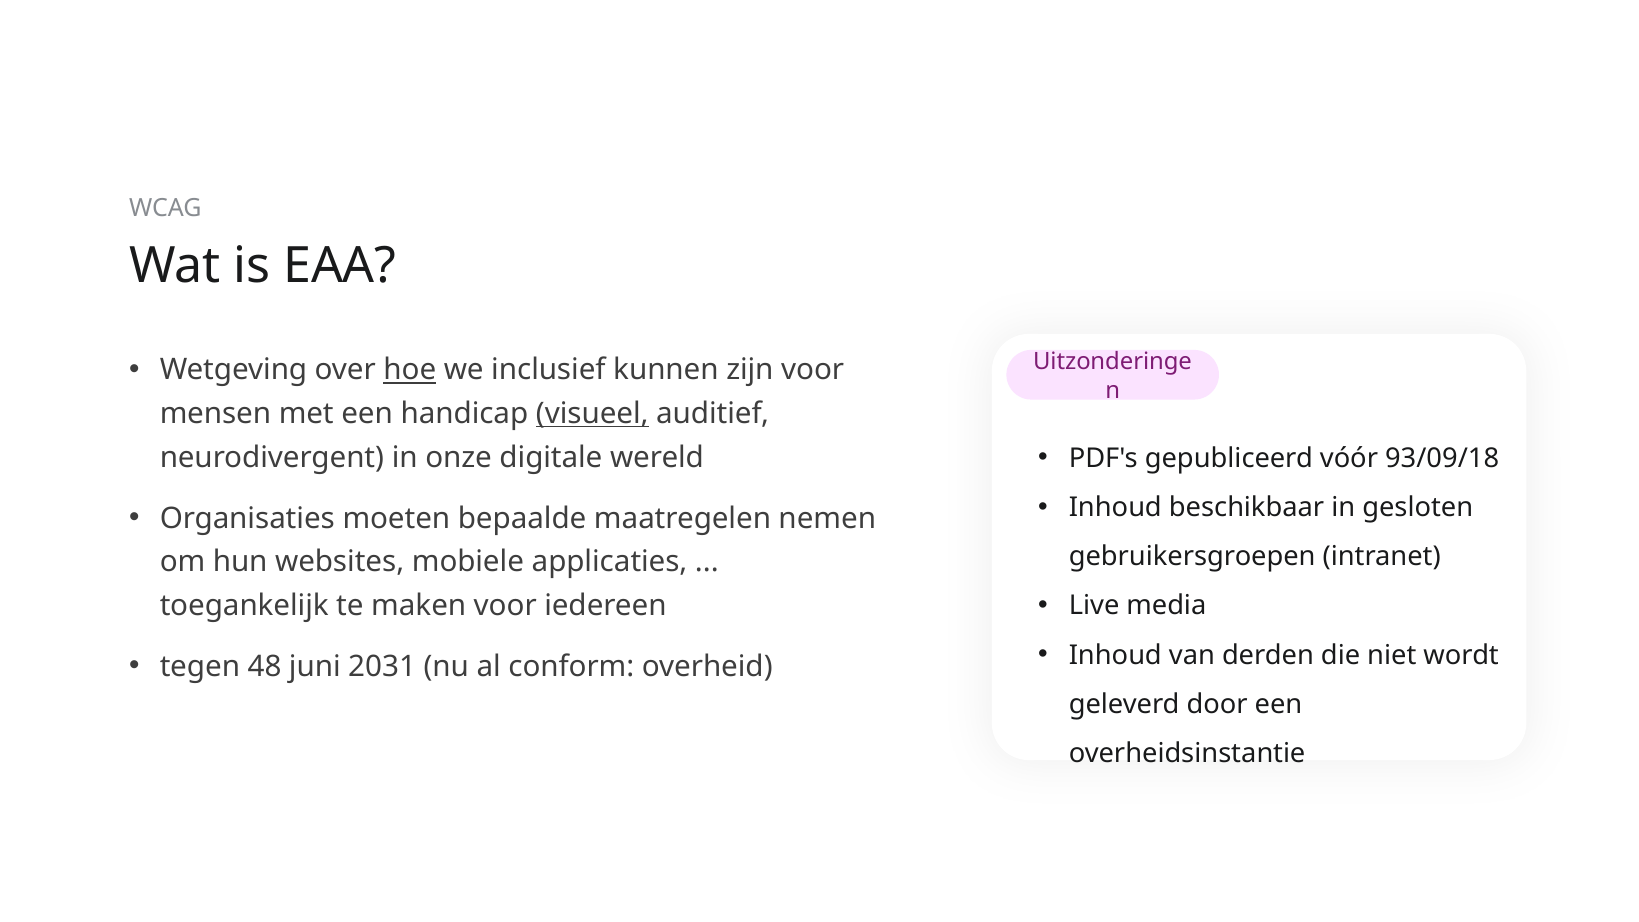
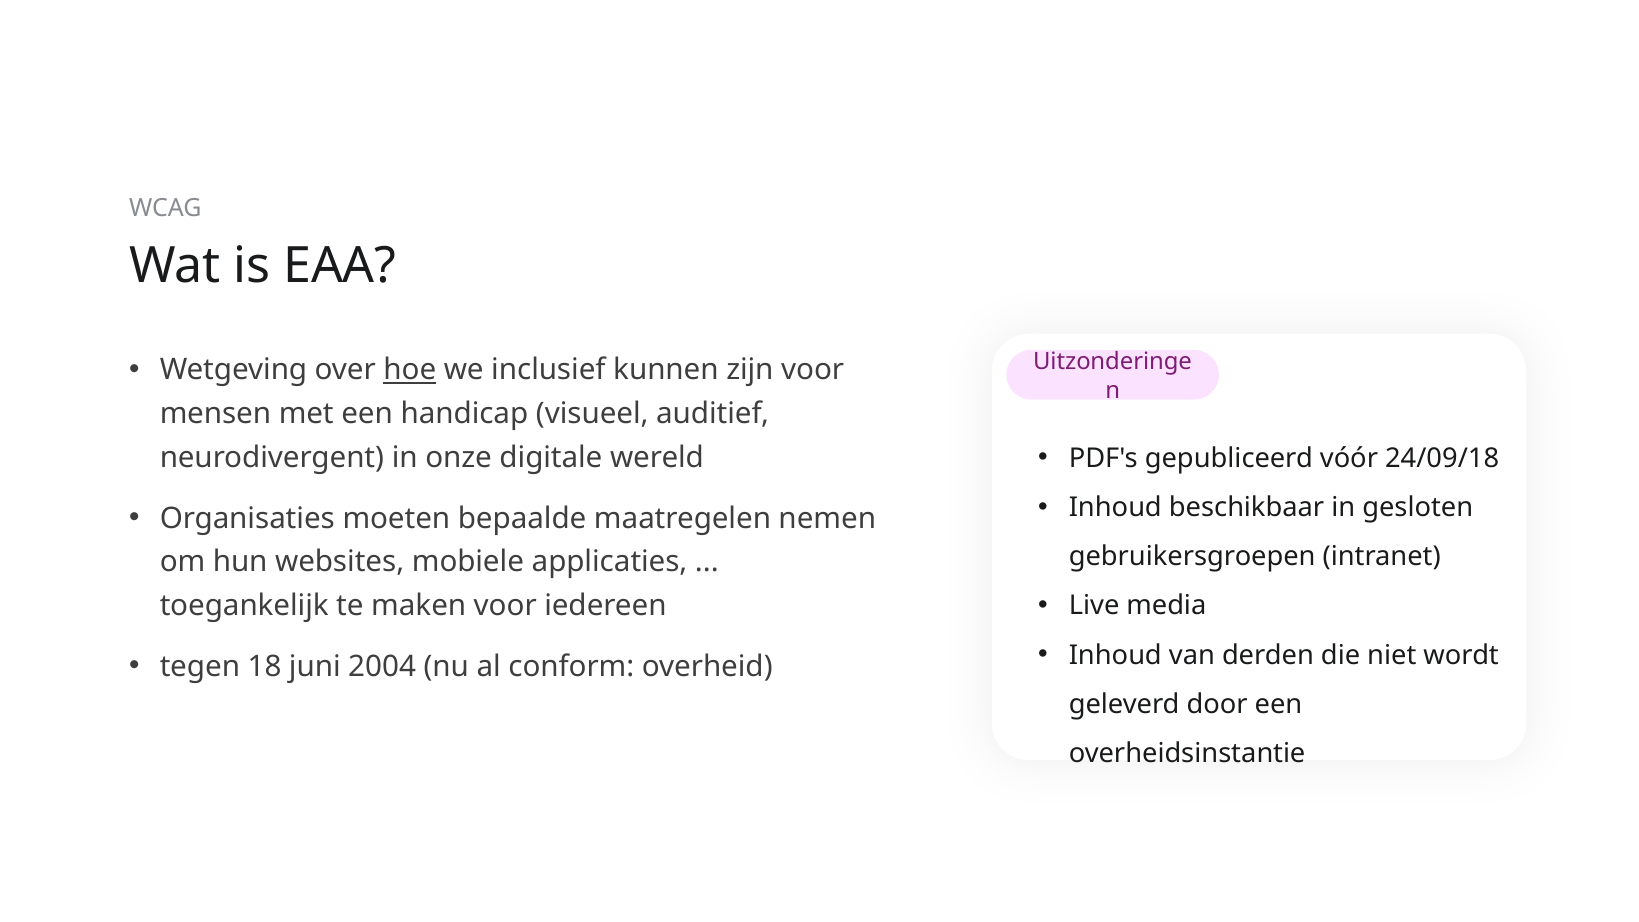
visueel underline: present -> none (592, 414)
93/09/18: 93/09/18 -> 24/09/18 (1442, 458)
48: 48 -> 18 (265, 666)
2031: 2031 -> 2004 (382, 666)
